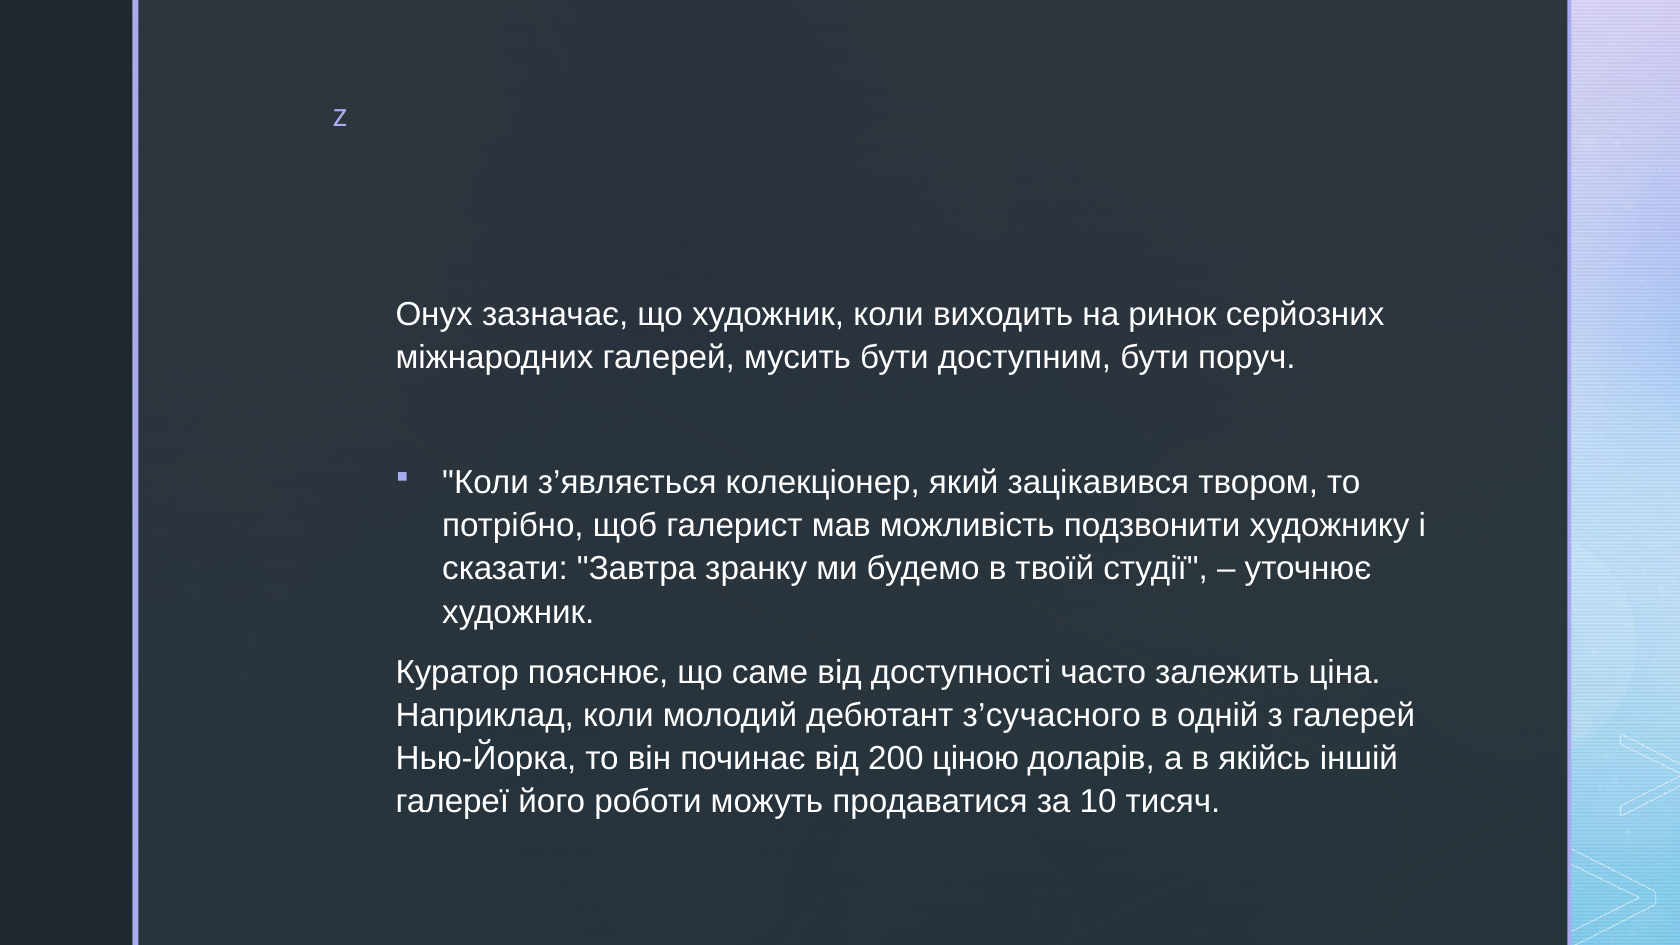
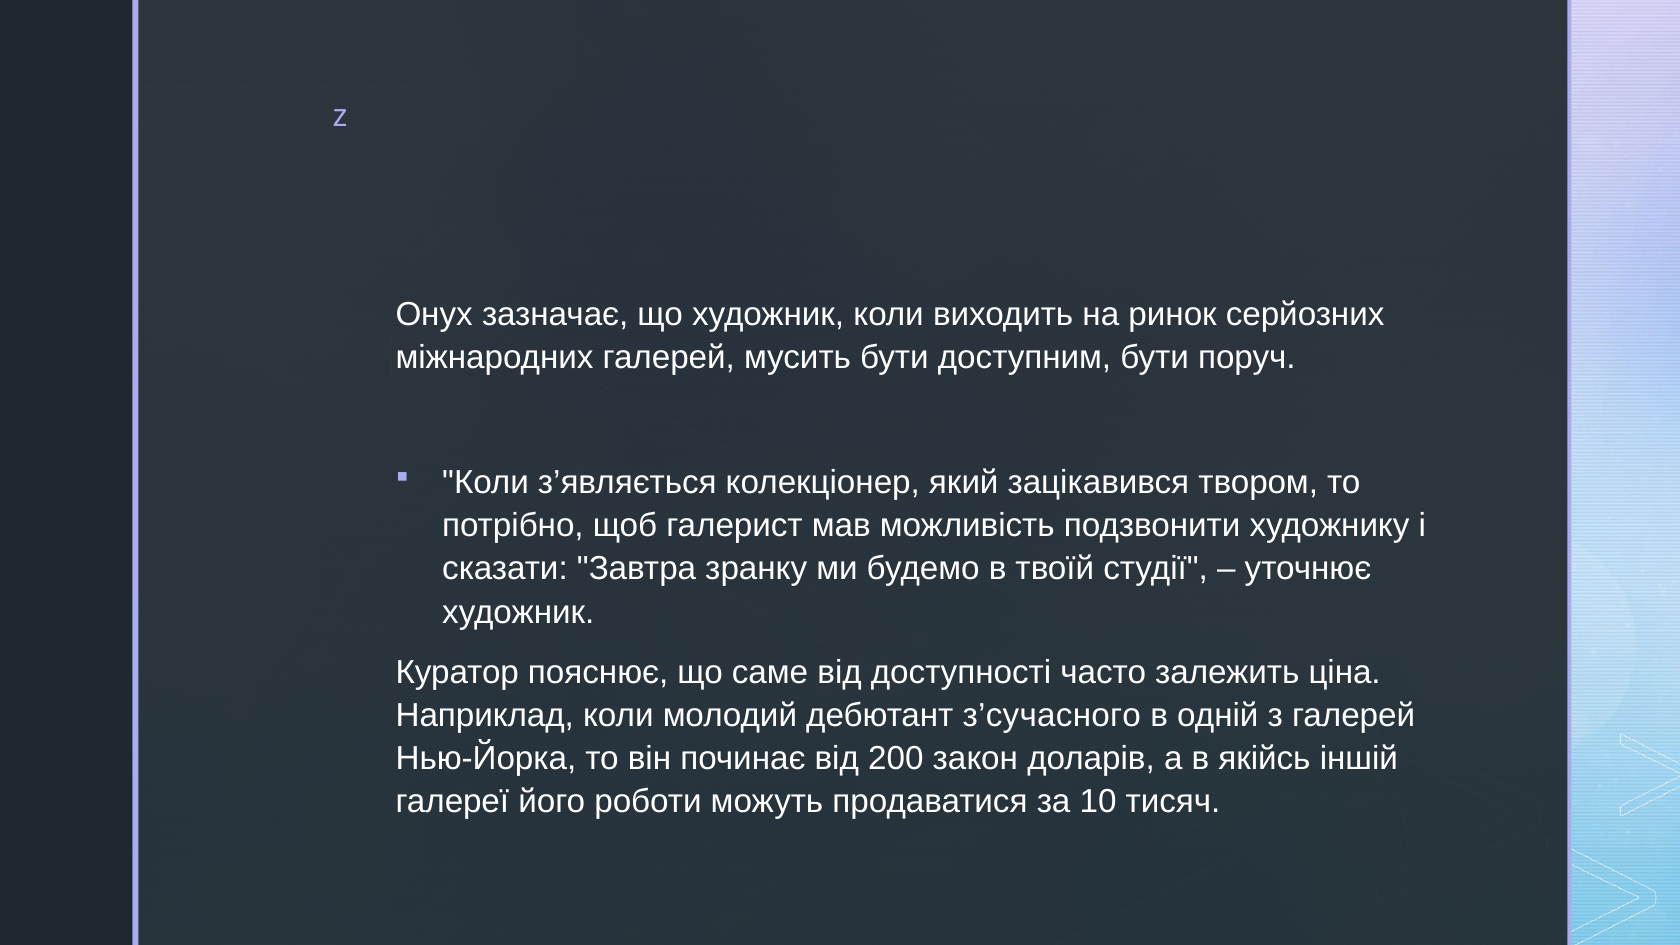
ціною: ціною -> закон (975, 759)
